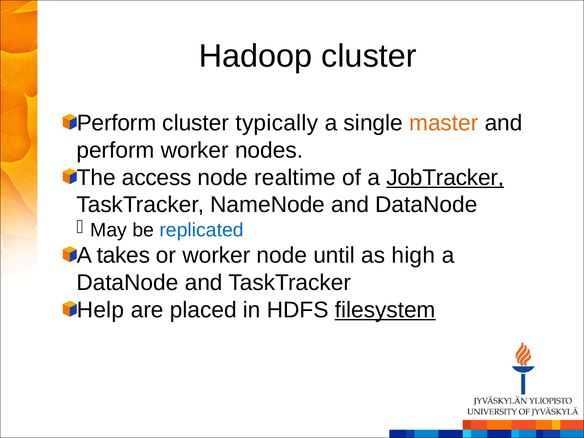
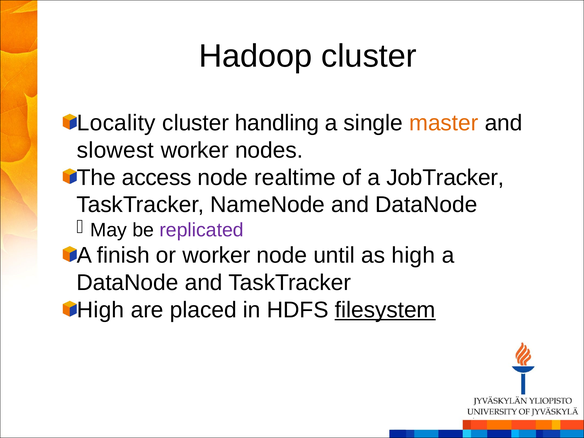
Perform: Perform -> Locality (116, 123)
typically: typically -> handling (277, 123)
perform: perform -> slowest (115, 150)
JobTracker underline: present -> none (445, 178)
replicated colour: blue -> purple (202, 230)
takes: takes -> finish (123, 255)
Help: Help -> High (101, 310)
